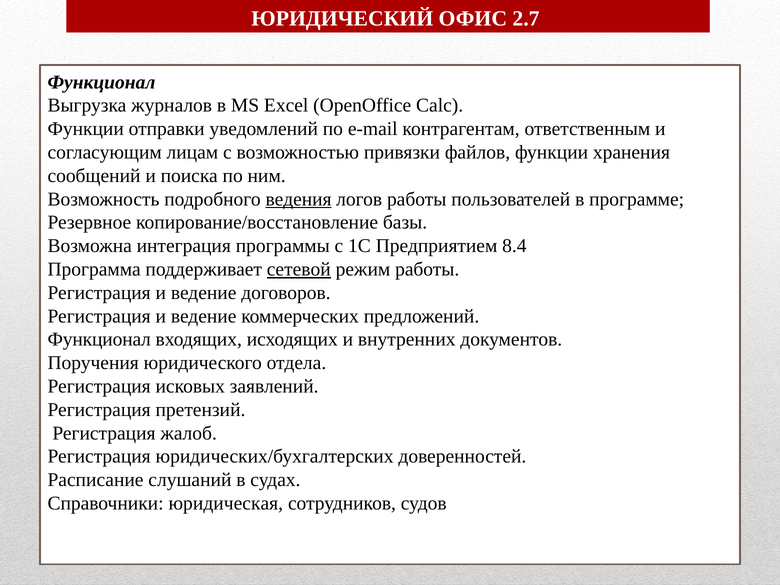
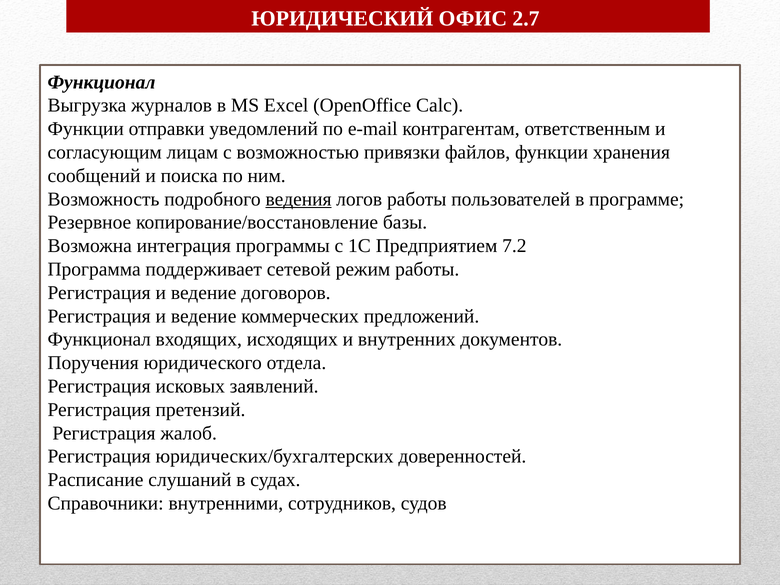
8.4: 8.4 -> 7.2 (514, 246)
сетевой underline: present -> none (299, 269)
юридическая: юридическая -> внутренними (226, 503)
